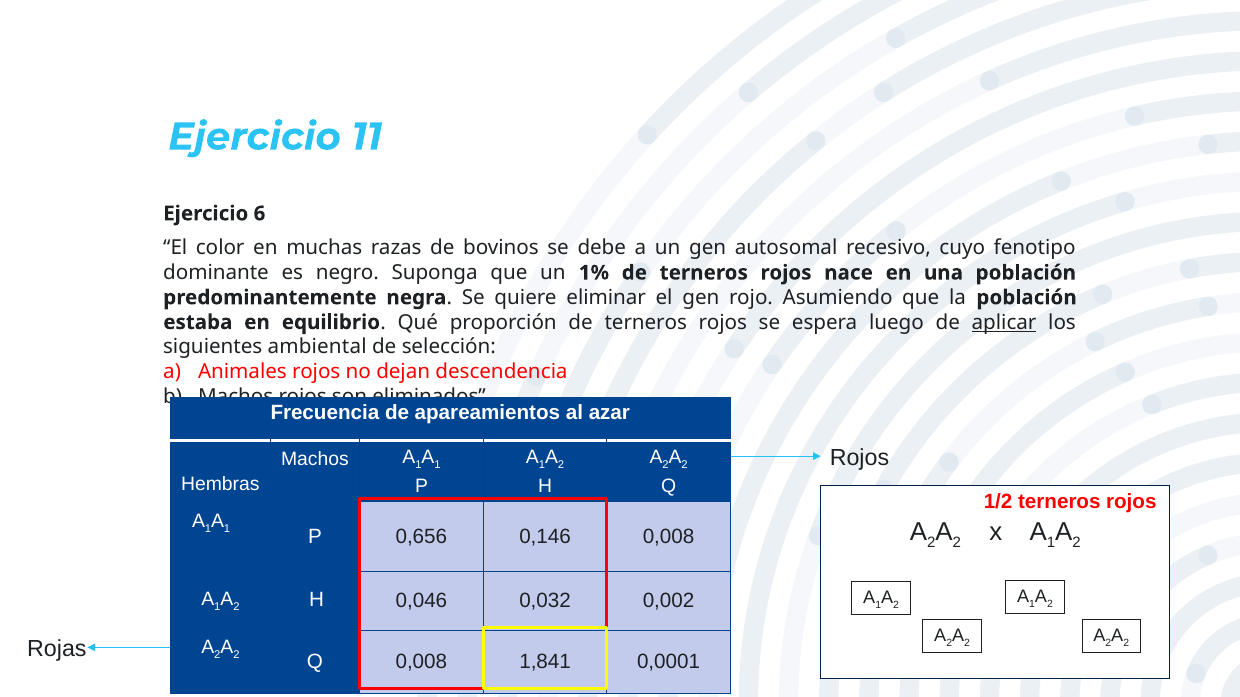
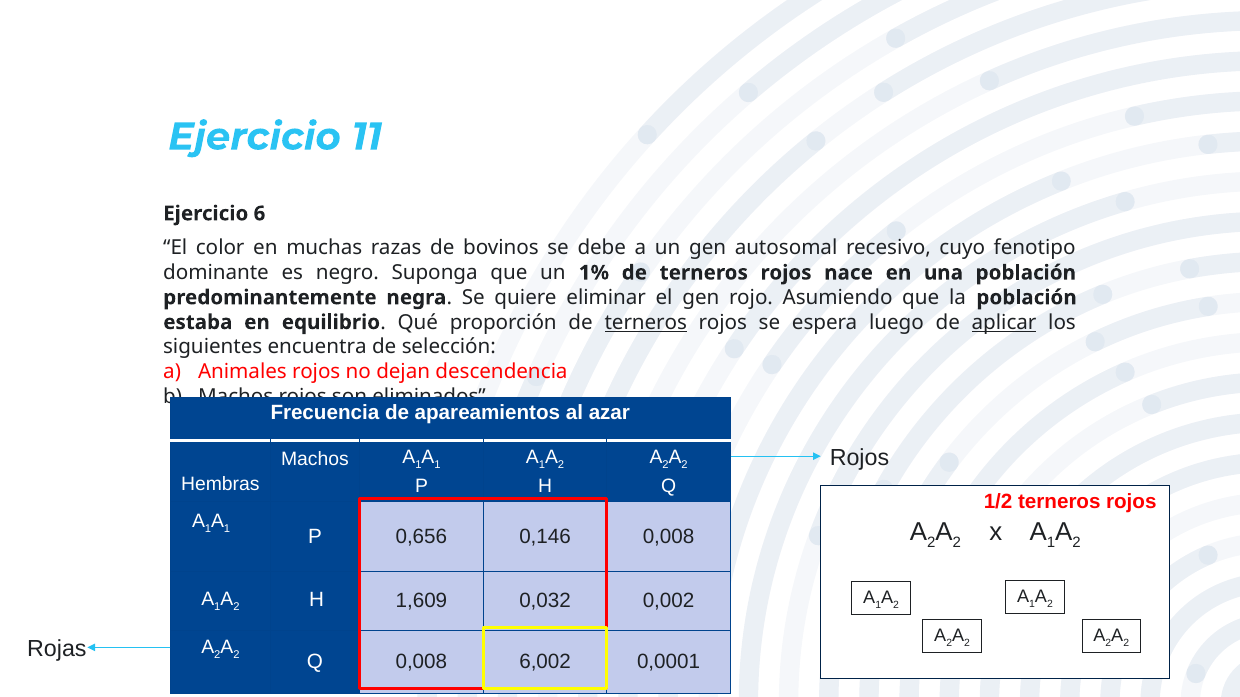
terneros underline: none -> present (646, 322)
ambiental: ambiental -> encuentra (317, 347)
0,046: 0,046 -> 1,609 (421, 601)
1,841: 1,841 -> 6,002 (545, 663)
